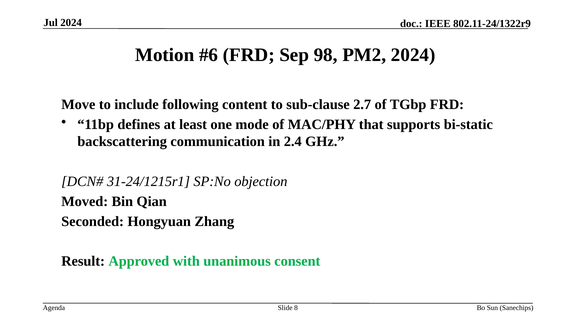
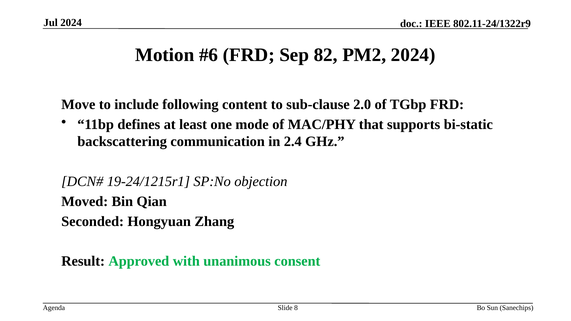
98: 98 -> 82 (326, 55)
2.7: 2.7 -> 2.0 (362, 104)
31-24/1215r1: 31-24/1215r1 -> 19-24/1215r1 (148, 182)
